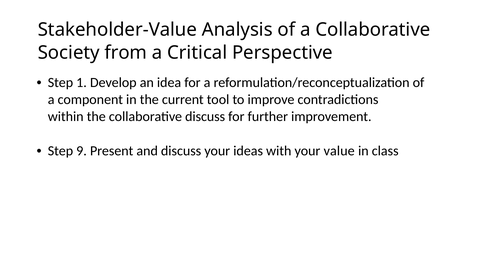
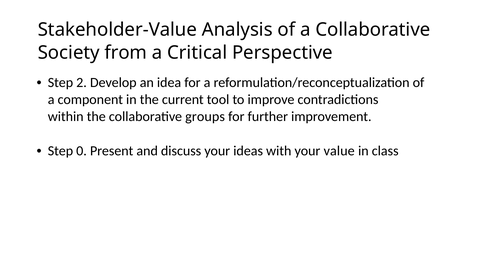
1: 1 -> 2 (82, 82)
collaborative discuss: discuss -> groups (205, 117)
9: 9 -> 0 (82, 151)
